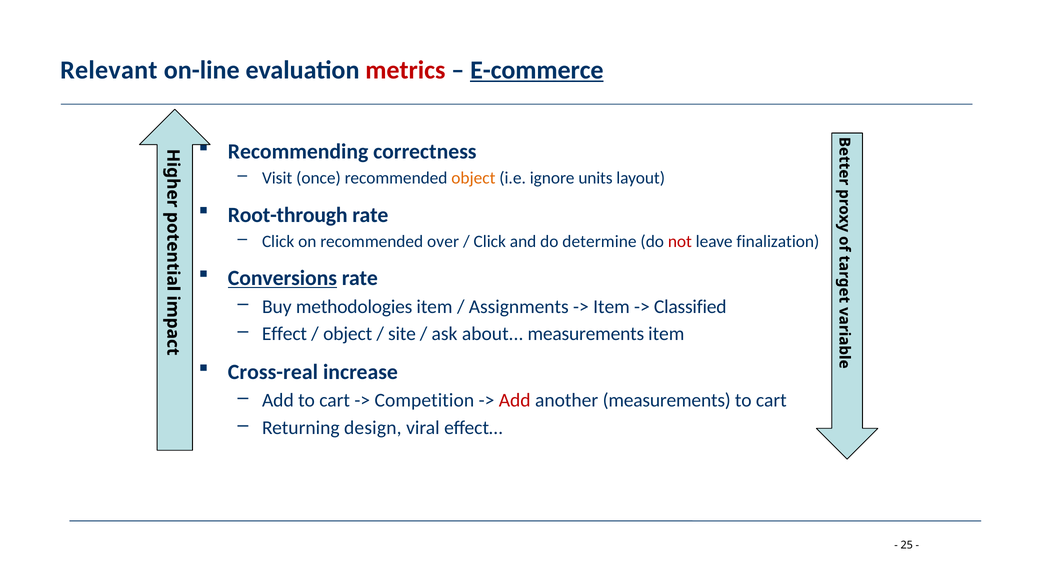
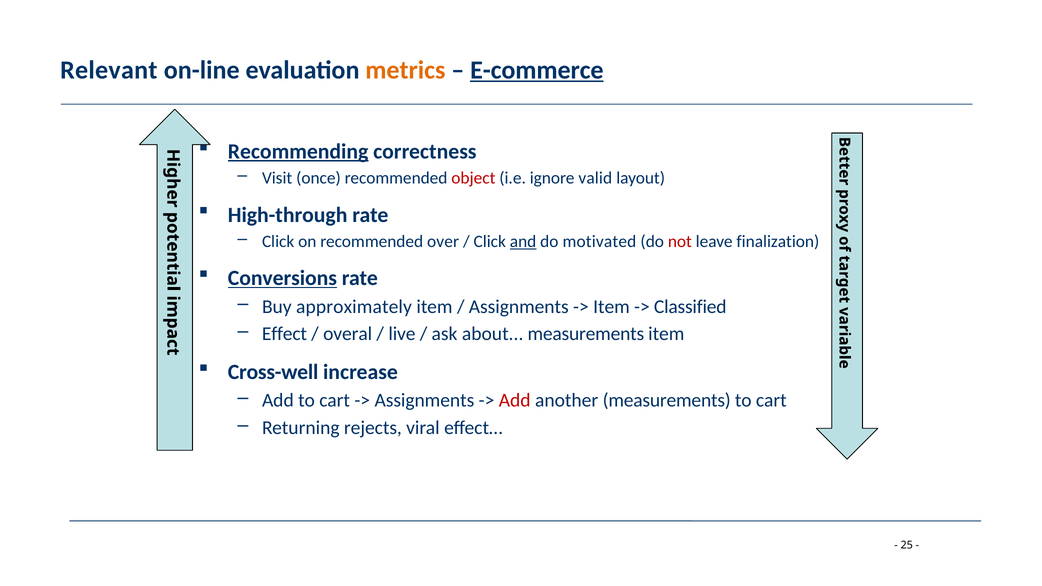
metrics colour: red -> orange (405, 70)
Recommending underline: none -> present (298, 151)
object colour: orange -> red (473, 178)
units: units -> valid (595, 178)
Root-through: Root-through -> High-through (288, 215)
and underline: none -> present (523, 241)
determine: determine -> motivated (599, 241)
methodologies: methodologies -> approximately (354, 307)
object: object -> overal (348, 334)
site: site -> live (402, 334)
Cross-real: Cross-real -> Cross-well (273, 372)
Competition: Competition -> Assignments (424, 401)
design: design -> rejects (373, 428)
